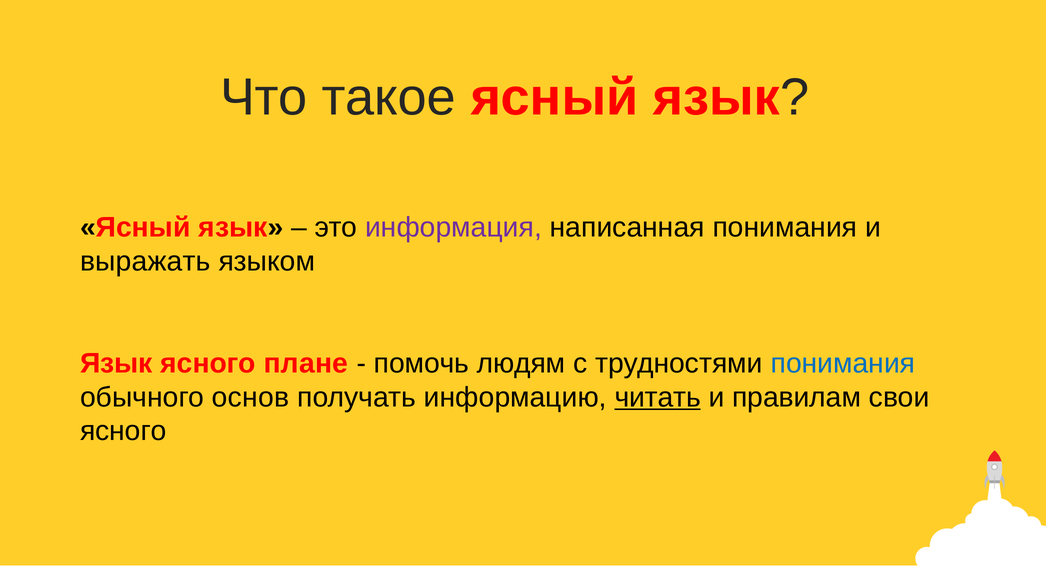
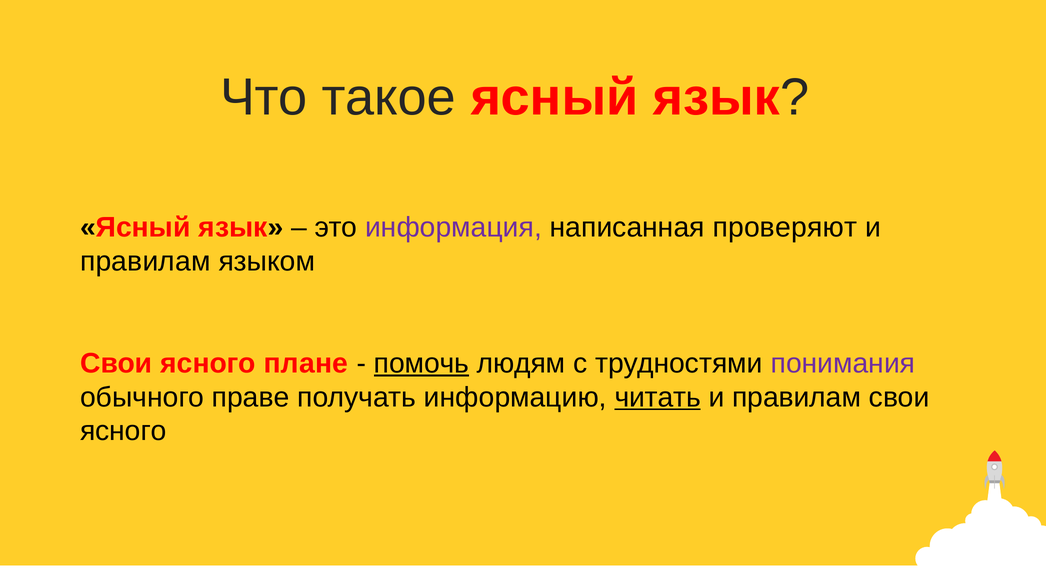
написанная понимания: понимания -> проверяют (785, 228)
выражать: выражать -> правилам (145, 262)
Язык: Язык -> Свои (116, 363)
помочь underline: none -> present (421, 363)
понимания colour: blue -> purple (843, 363)
основ: основ -> праве (251, 397)
